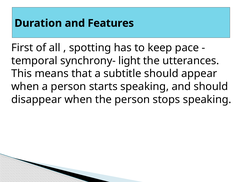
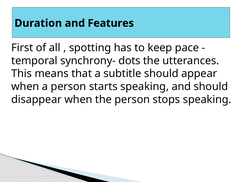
light: light -> dots (129, 61)
